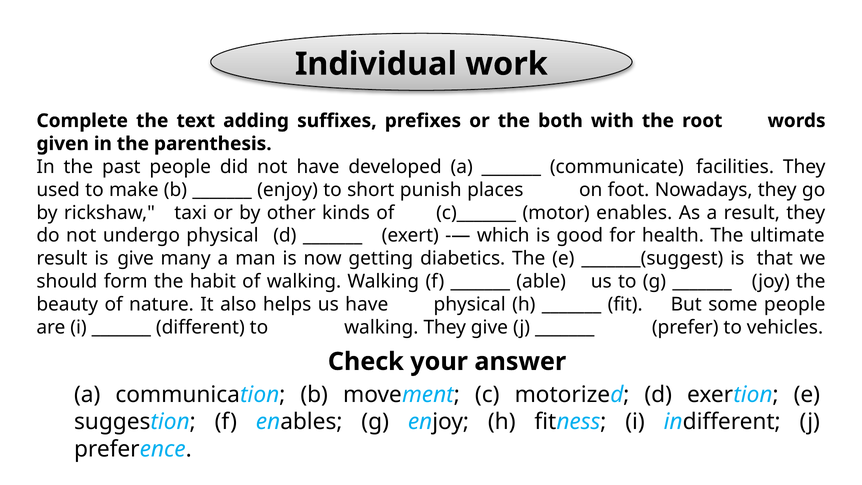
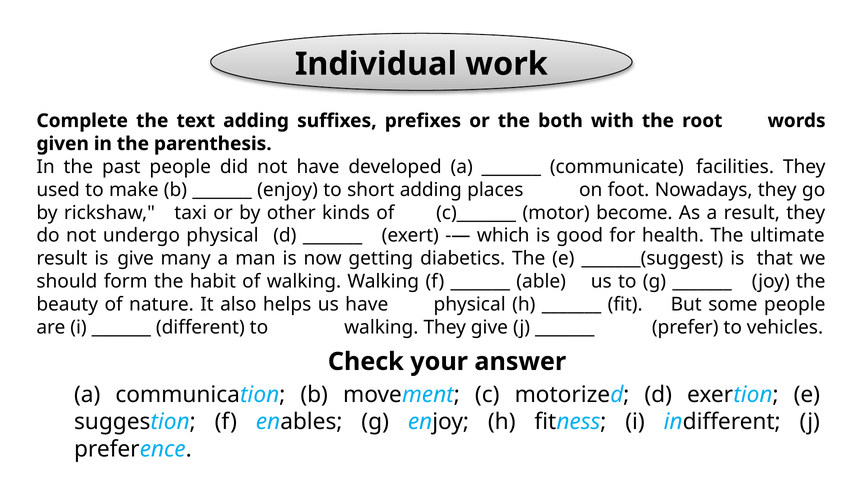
short punish: punish -> adding (431, 190)
motor enables: enables -> become (634, 213)
